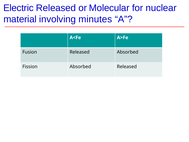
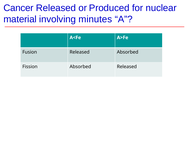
Electric: Electric -> Cancer (18, 8)
Molecular: Molecular -> Produced (109, 8)
